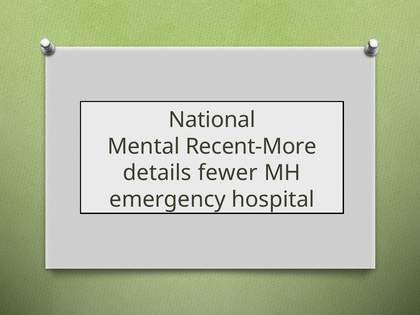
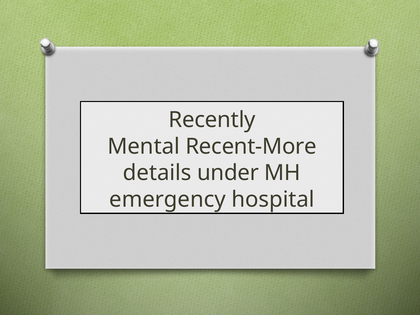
National: National -> Recently (212, 120)
fewer: fewer -> under (228, 173)
